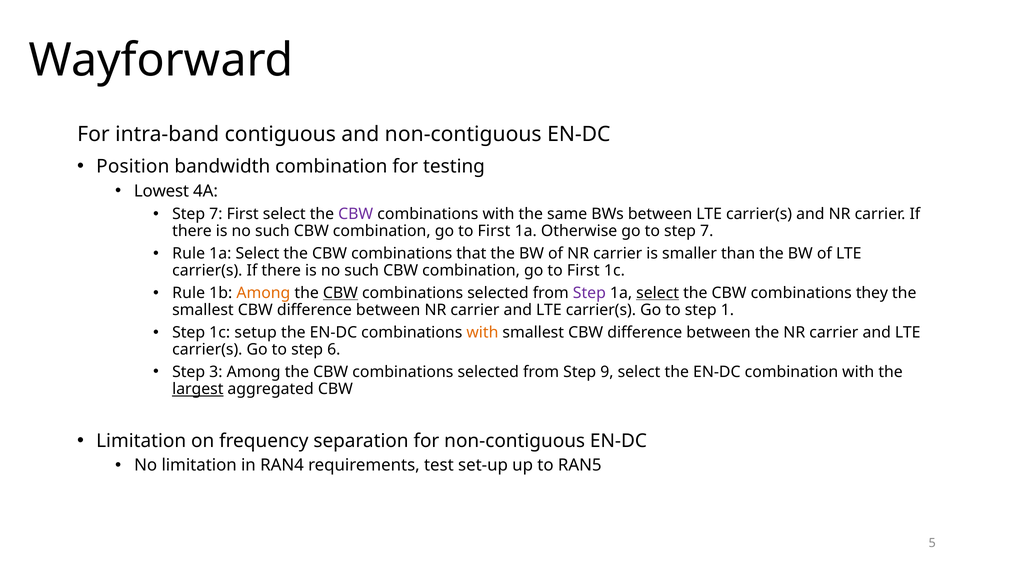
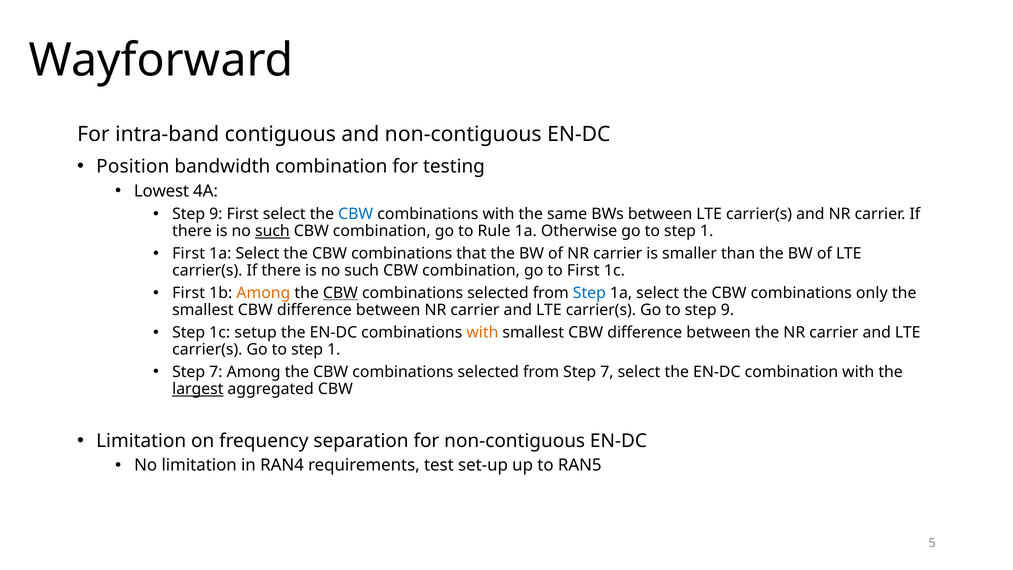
7: 7 -> 9 (216, 214)
CBW colour: purple -> blue (356, 214)
such underline: none -> present (272, 231)
First: First -> Rule (494, 231)
7: 7 -> 1 (707, 231)
Rule: Rule -> First (189, 253)
Rule: Rule -> First (189, 293)
Step colour: purple -> blue (589, 293)
select underline: present -> none (658, 293)
they: they -> only (872, 293)
to step 1: 1 -> 9 (727, 310)
6: 6 -> 1 (334, 349)
3: 3 -> 7 (216, 372)
from Step 9: 9 -> 7 (607, 372)
